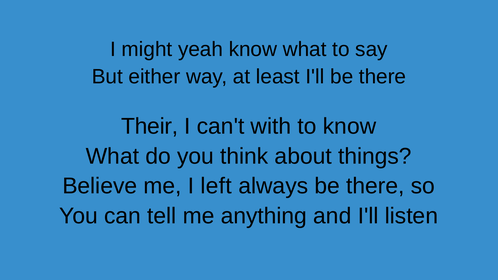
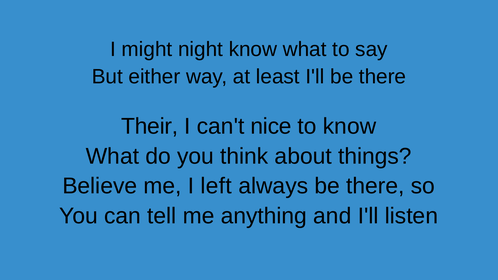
yeah: yeah -> night (201, 49)
with: with -> nice (271, 126)
